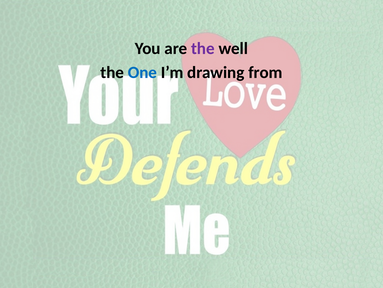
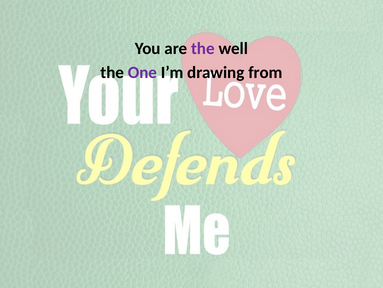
One colour: blue -> purple (142, 72)
